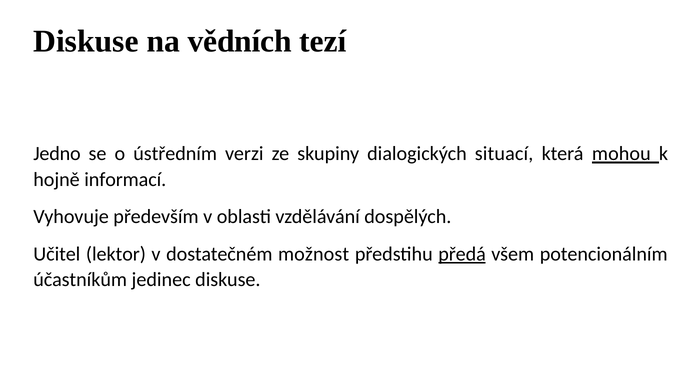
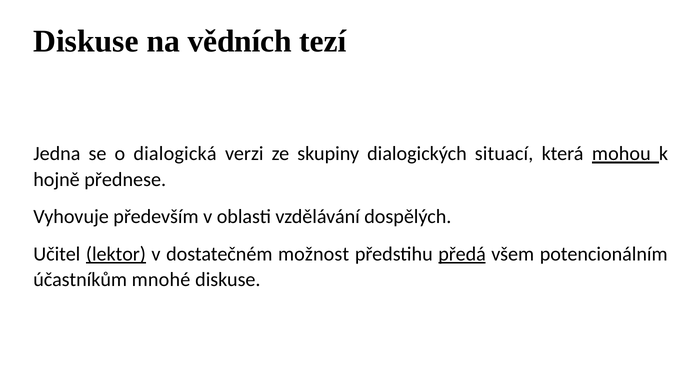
Jedno: Jedno -> Jedna (57, 154)
ústředním: ústředním -> dialogická (175, 154)
informací: informací -> přednese (125, 180)
lektor underline: none -> present (116, 254)
jedinec: jedinec -> mnohé (161, 280)
